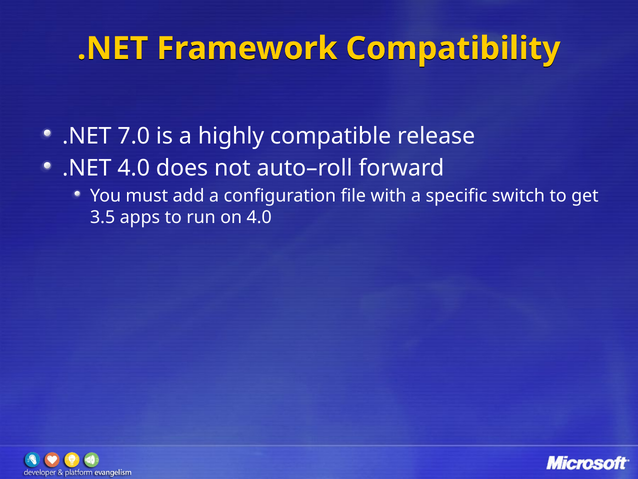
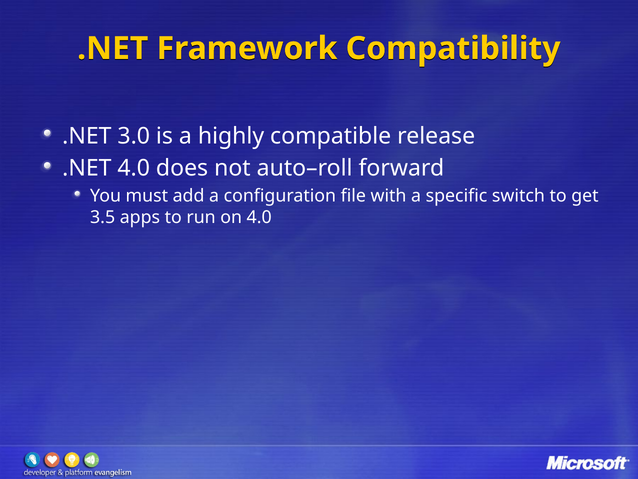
7.0: 7.0 -> 3.0 (134, 136)
